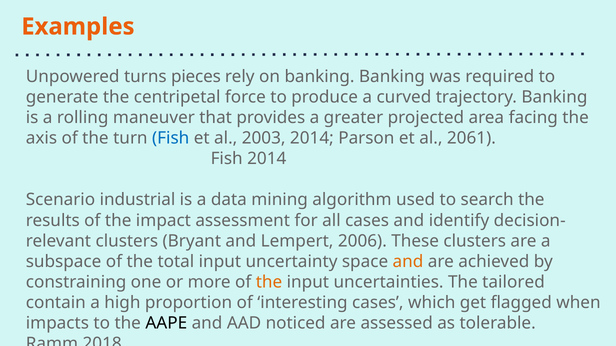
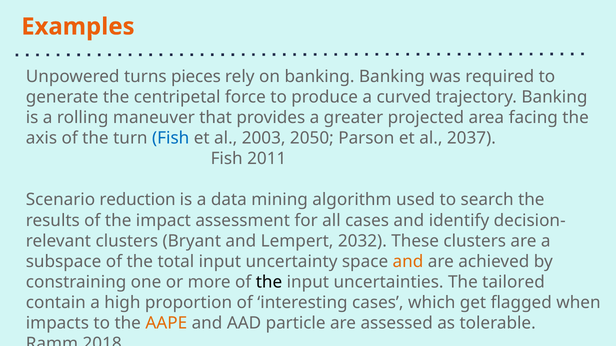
2003 2014: 2014 -> 2050 (312, 139)
2061: 2061 -> 2037 (471, 139)
Fish 2014: 2014 -> 2011 (267, 159)
industrial: industrial -> reduction (138, 200)
2006: 2006 -> 2032 (362, 241)
the colour: orange -> black (269, 282)
AAPE colour: black -> orange (166, 323)
noticed: noticed -> particle (296, 323)
